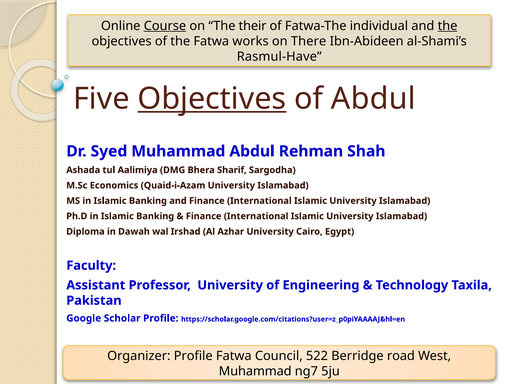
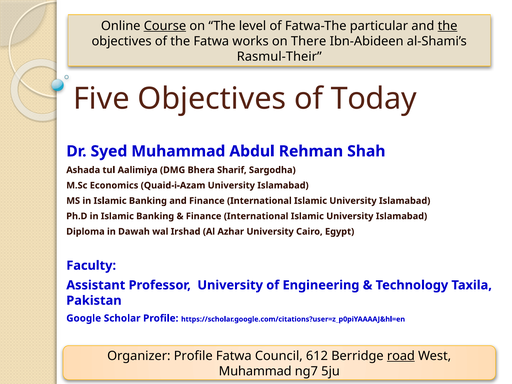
their: their -> level (253, 26)
individual: individual -> particular (379, 26)
Rasmul-Have: Rasmul-Have -> Rasmul-Their (279, 57)
Objectives underline: present -> none (212, 99)
of Abdul: Abdul -> Today (374, 99)
522: 522 -> 612 (317, 356)
road underline: none -> present (401, 356)
